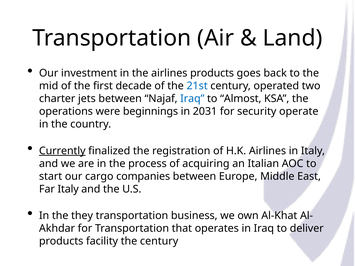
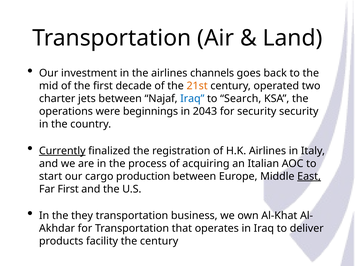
airlines products: products -> channels (212, 73)
21st colour: blue -> orange (197, 86)
Almost: Almost -> Search (241, 99)
2031: 2031 -> 2043 (205, 111)
security operate: operate -> security (299, 111)
companies: companies -> production (143, 176)
East underline: none -> present (309, 176)
Far Italy: Italy -> First (68, 189)
